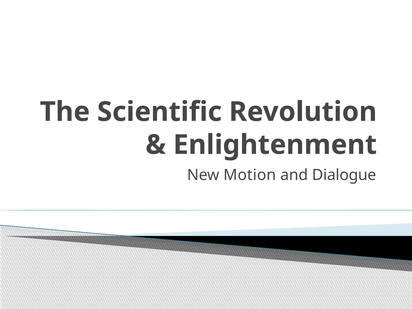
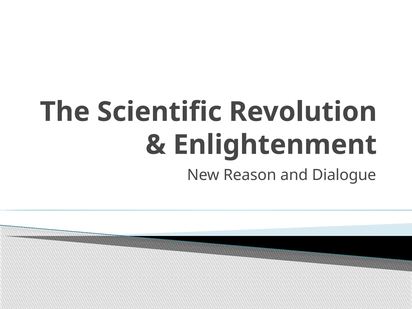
Motion: Motion -> Reason (250, 175)
